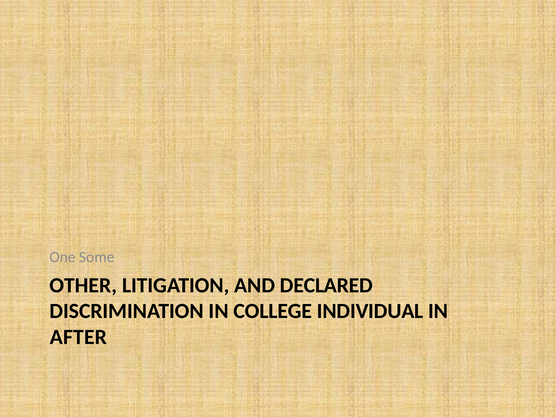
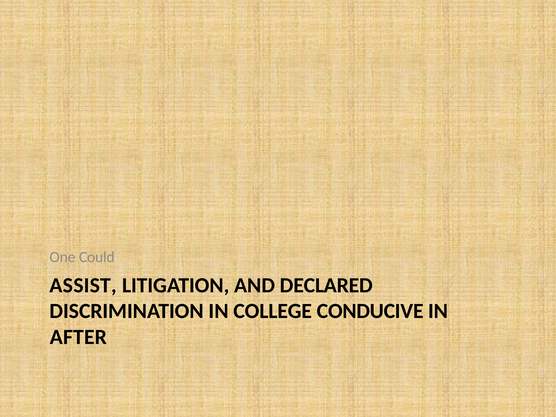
Some: Some -> Could (97, 257)
OTHER: OTHER -> ASSIST (83, 285)
INDIVIDUAL: INDIVIDUAL -> CONDUCIVE (370, 311)
